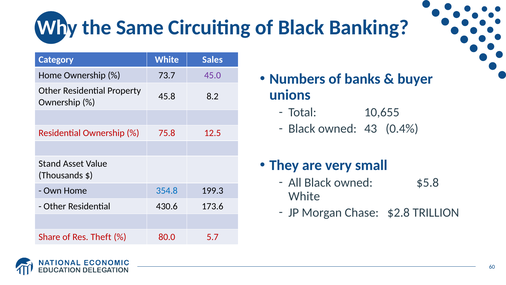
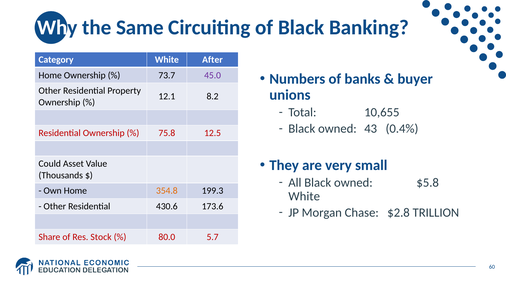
Sales: Sales -> After (212, 60)
45.8: 45.8 -> 12.1 (167, 96)
Stand: Stand -> Could (50, 164)
354.8 colour: blue -> orange (167, 191)
Theft: Theft -> Stock (101, 237)
